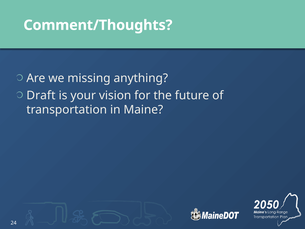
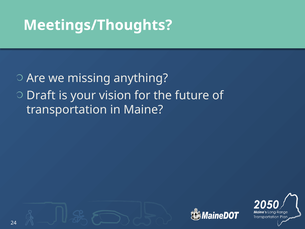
Comment/Thoughts: Comment/Thoughts -> Meetings/Thoughts (98, 25)
